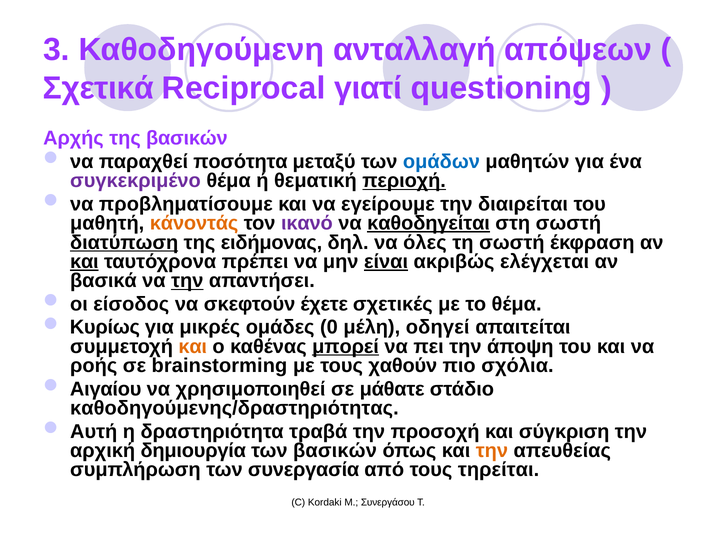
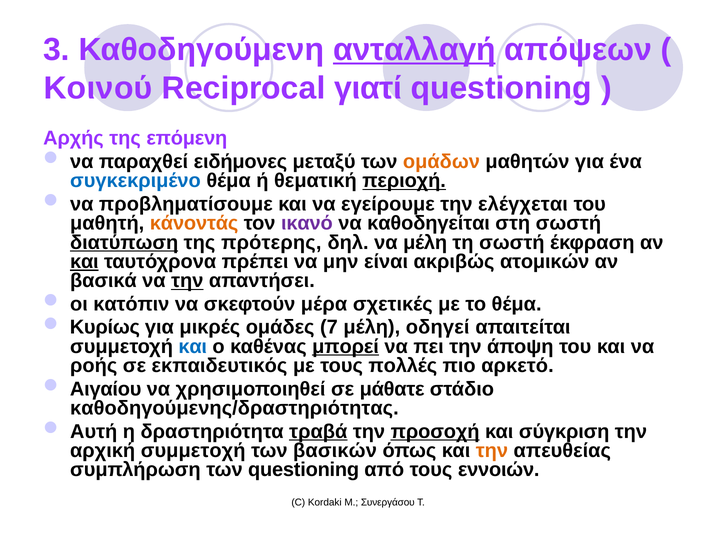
ανταλλαγή underline: none -> present (414, 50)
Σχετικά: Σχετικά -> Κοινού (98, 88)
της βασικών: βασικών -> επόμενη (187, 138)
ποσότητα: ποσότητα -> ειδήμονες (240, 161)
ομάδων colour: blue -> orange (441, 161)
συγκεκριμένο colour: purple -> blue (135, 181)
διαιρείται: διαιρείται -> ελέγχεται (523, 204)
καθοδηγείται underline: present -> none (429, 223)
ειδήμονας: ειδήμονας -> πρότερης (271, 242)
να όλες: όλες -> μέλη (425, 242)
είναι underline: present -> none (386, 261)
ελέγχεται: ελέγχεται -> ατομικών (545, 261)
είσοδος: είσοδος -> κατόπιν (131, 304)
έχετε: έχετε -> μέρα (324, 304)
0: 0 -> 7 (329, 327)
και colour: orange -> blue (193, 346)
brainstorming: brainstorming -> εκπαιδευτικός (219, 365)
χαθούν: χαθούν -> πολλές (403, 365)
σχόλια: σχόλια -> αρκετό (517, 365)
τραβά underline: none -> present (318, 431)
προσοχή underline: none -> present (435, 431)
αρχική δημιουργία: δημιουργία -> συμμετοχή (193, 450)
των συνεργασία: συνεργασία -> questioning (304, 469)
τηρείται: τηρείται -> εννοιών (499, 469)
